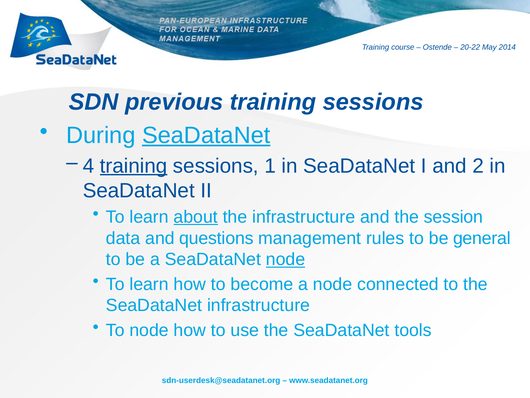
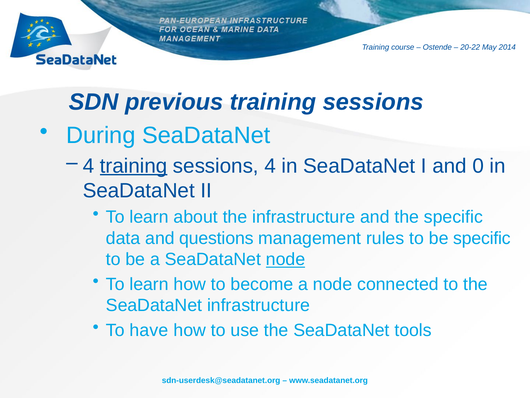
SeaDataNet underline: present -> none (206, 135)
1: 1 -> 4 (270, 166)
2: 2 -> 0 (478, 166)
about underline: present -> none (196, 217)
the session: session -> specific (453, 217)
be general: general -> specific (482, 238)
To node: node -> have (149, 330)
